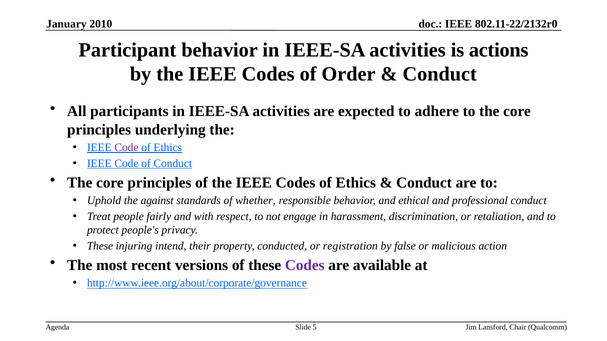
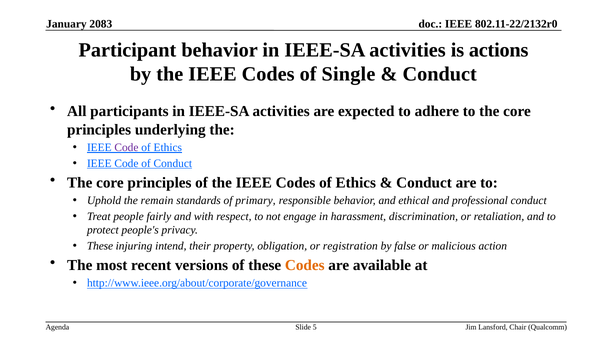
2010: 2010 -> 2083 (101, 24)
Order: Order -> Single (348, 74)
against: against -> remain (157, 201)
whether: whether -> primary (256, 201)
conducted: conducted -> obligation (282, 246)
Codes colour: purple -> orange (305, 266)
